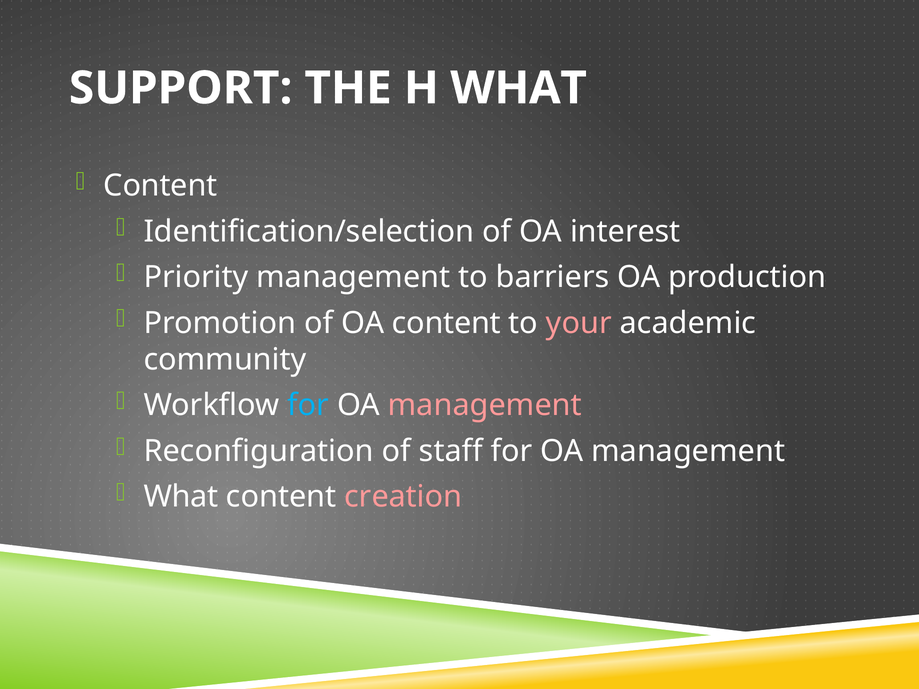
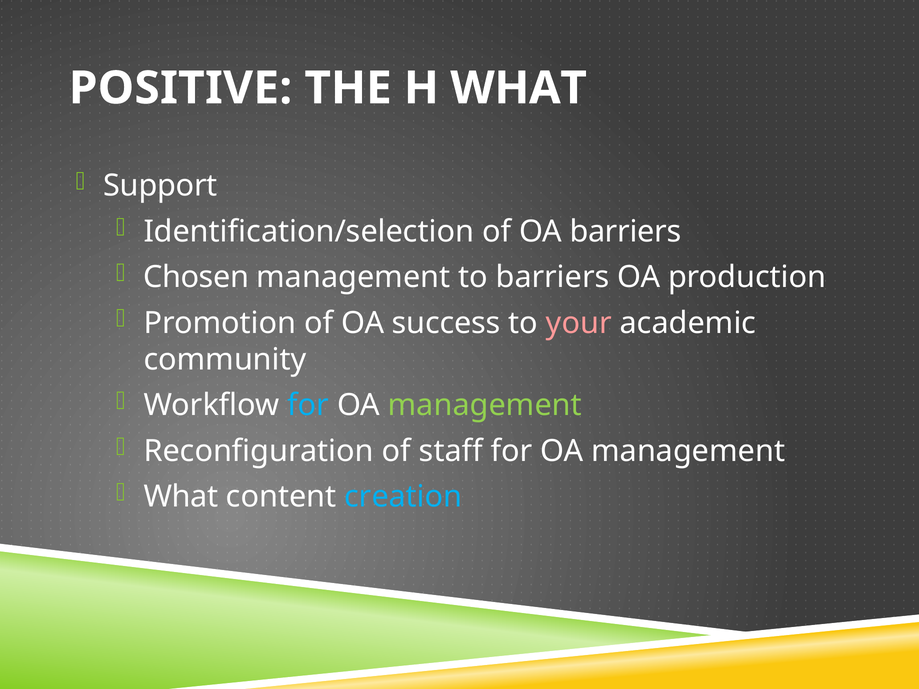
SUPPORT: SUPPORT -> POSITIVE (181, 88)
Content: Content -> Support (160, 186)
OA interest: interest -> barriers (625, 232)
Priority: Priority -> Chosen (196, 277)
OA content: content -> success (446, 323)
management colour: pink -> light green (485, 405)
creation colour: pink -> light blue (403, 497)
